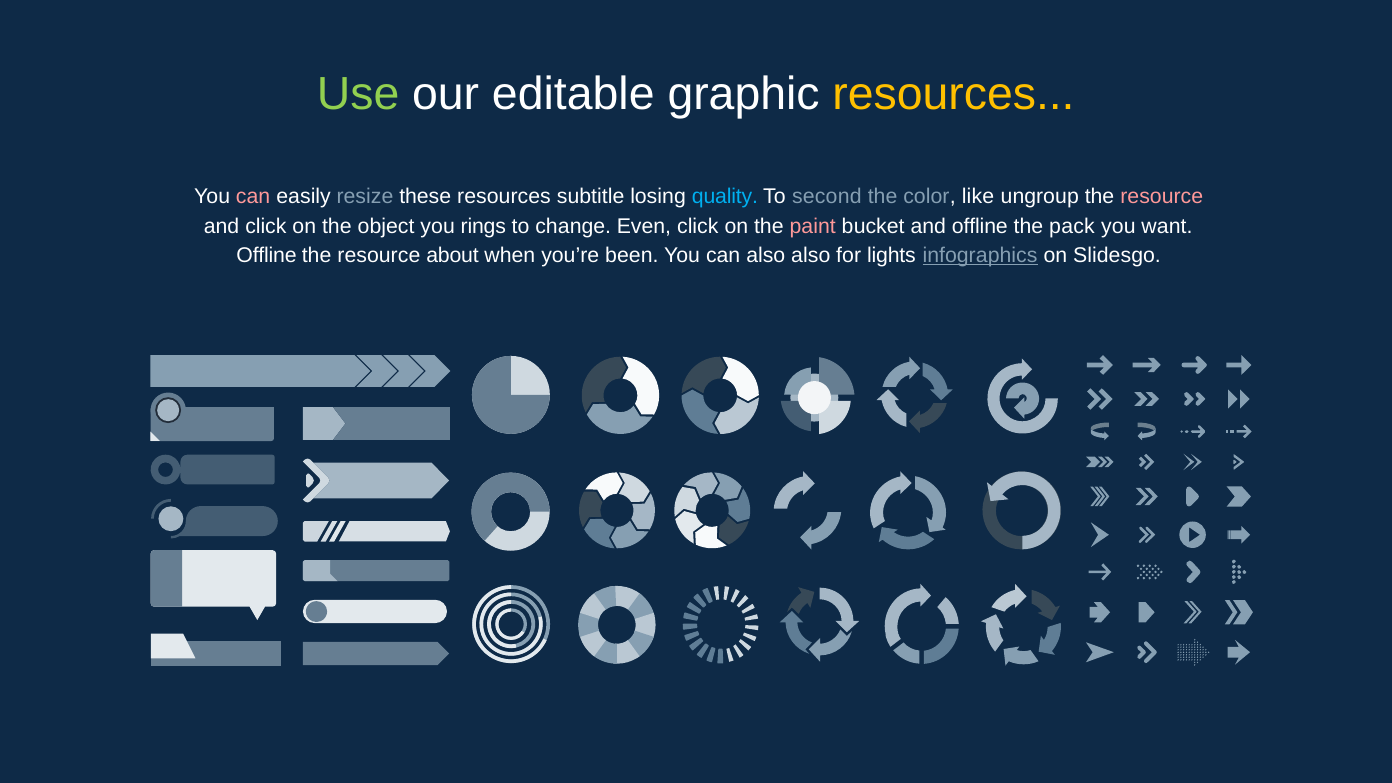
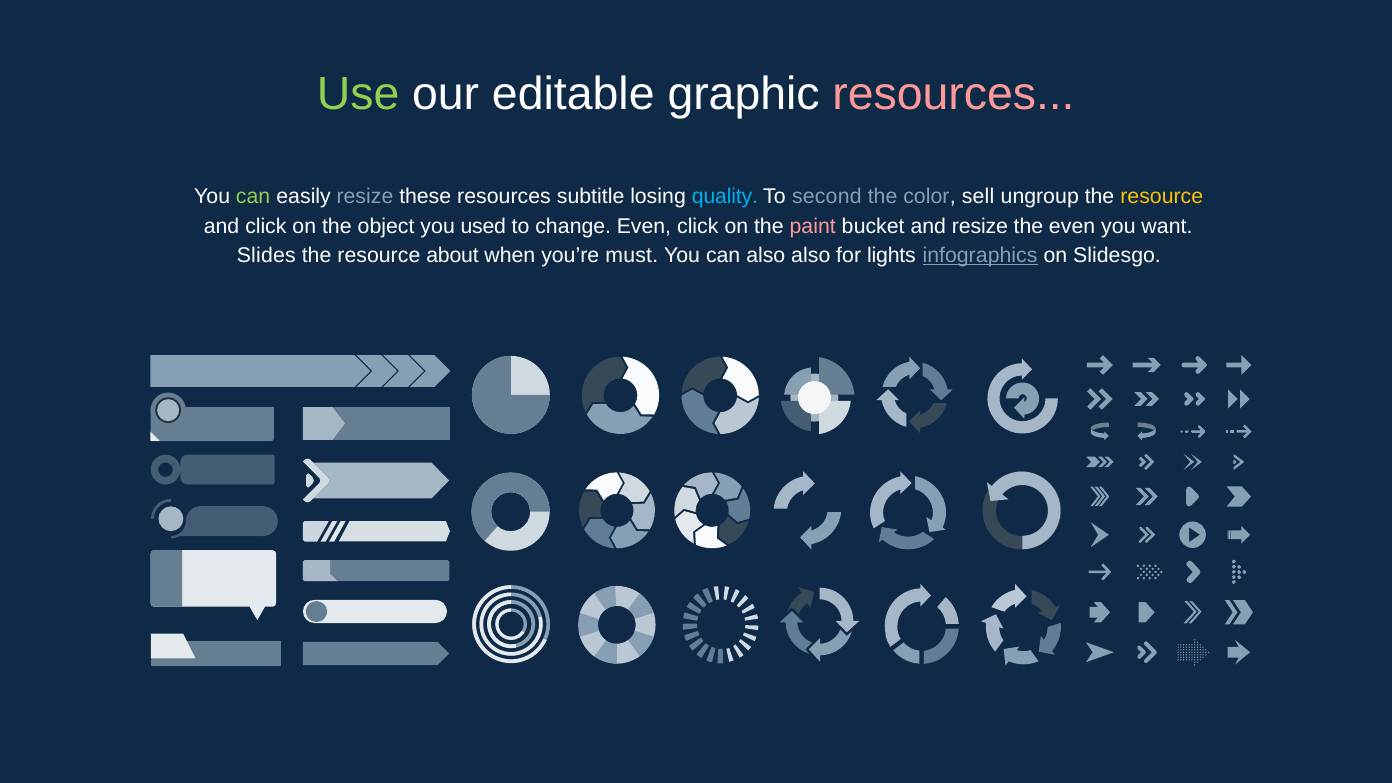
resources colour: yellow -> pink (953, 94)
can colour: pink -> light green (253, 197)
like: like -> sell (978, 197)
resource colour: pink -> yellow (1162, 197)
rings: rings -> used (483, 226)
and offline: offline -> resize (980, 226)
the pack: pack -> even (1072, 226)
Offline: Offline -> Slides (266, 255)
been: been -> must (632, 255)
